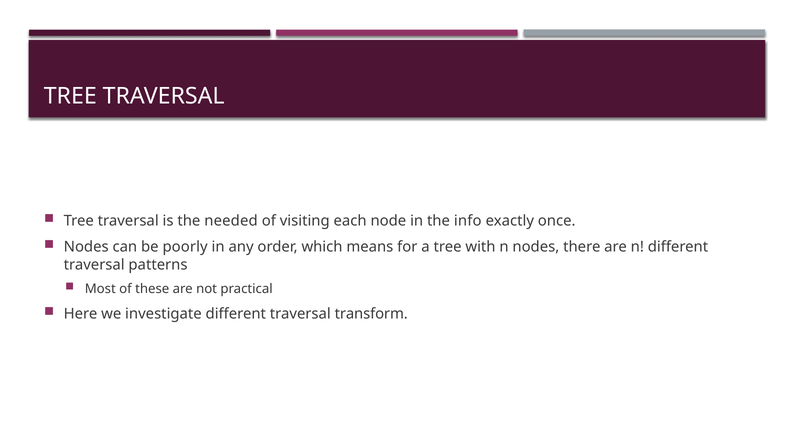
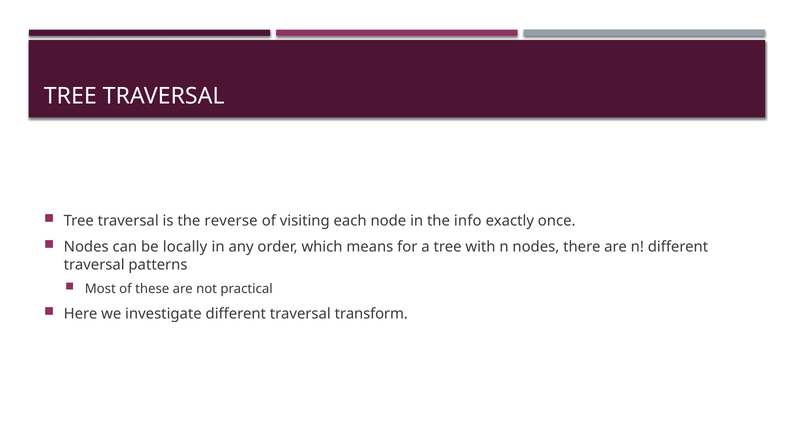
needed: needed -> reverse (231, 221)
poorly: poorly -> locally (185, 247)
